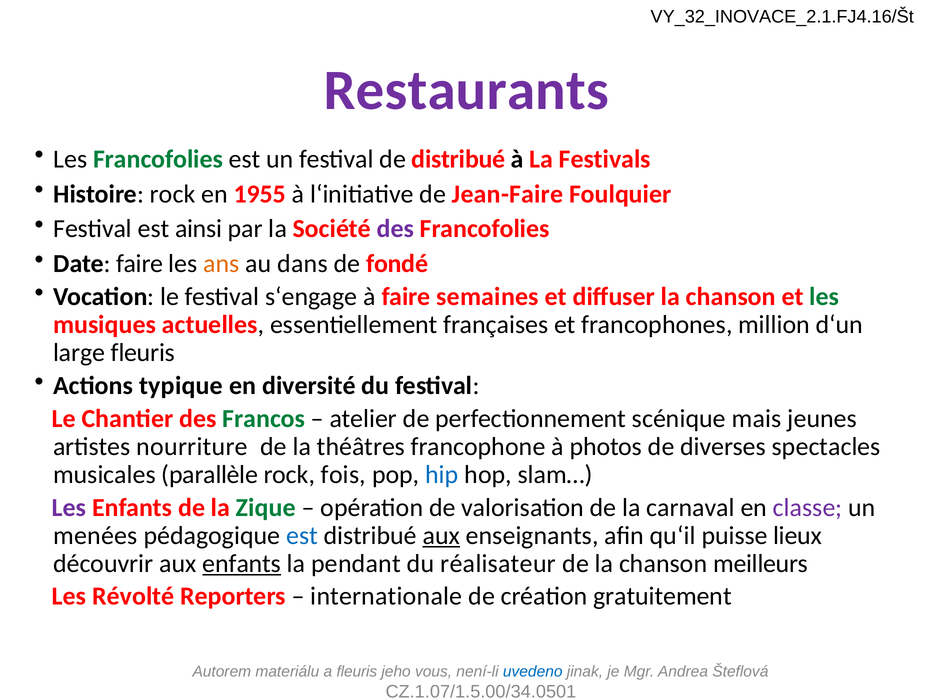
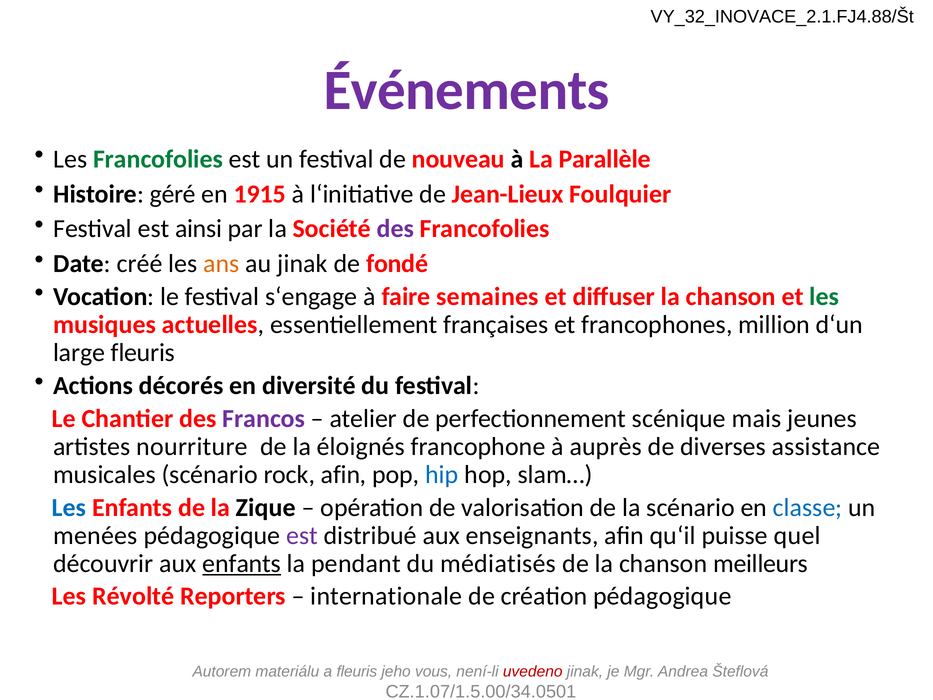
VY_32_INOVACE_2.1.FJ4.16/Št: VY_32_INOVACE_2.1.FJ4.16/Št -> VY_32_INOVACE_2.1.FJ4.88/Št (782, 17)
Restaurants: Restaurants -> Événements (467, 90)
de distribué: distribué -> nouveau (458, 159)
Festivals: Festivals -> Parallèle (605, 159)
Histoire rock: rock -> géré (173, 194)
1955: 1955 -> 1915 (260, 194)
Jean-Faire: Jean-Faire -> Jean-Lieux (508, 194)
Date faire: faire -> créé (140, 264)
au dans: dans -> jinak (303, 264)
typique: typique -> décorés (181, 386)
Francos colour: green -> purple (264, 418)
théâtres: théâtres -> éloignés (361, 446)
photos: photos -> auprès (606, 446)
spectacles: spectacles -> assistance (826, 446)
musicales parallèle: parallèle -> scénario (210, 474)
rock fois: fois -> afin (344, 474)
Les colour: purple -> blue (69, 507)
Zique colour: green -> black (266, 507)
la carnaval: carnaval -> scénario (691, 507)
classe colour: purple -> blue (808, 507)
est colour: blue -> purple (302, 535)
aux underline: present -> none (441, 535)
lieux: lieux -> quel (797, 535)
réalisateur: réalisateur -> médiatisés (498, 563)
création gratuitement: gratuitement -> pédagogique (662, 596)
uvedeno colour: blue -> red (533, 671)
